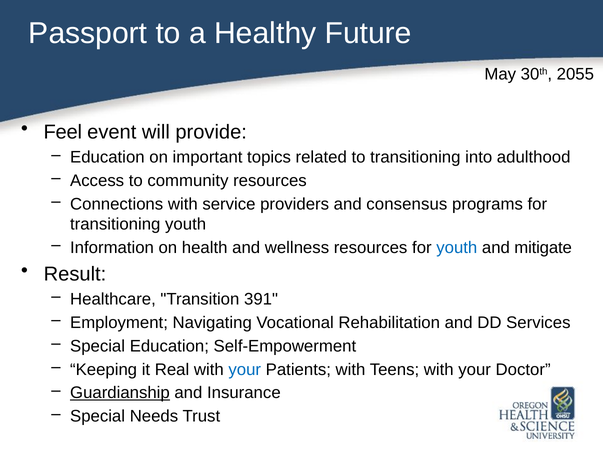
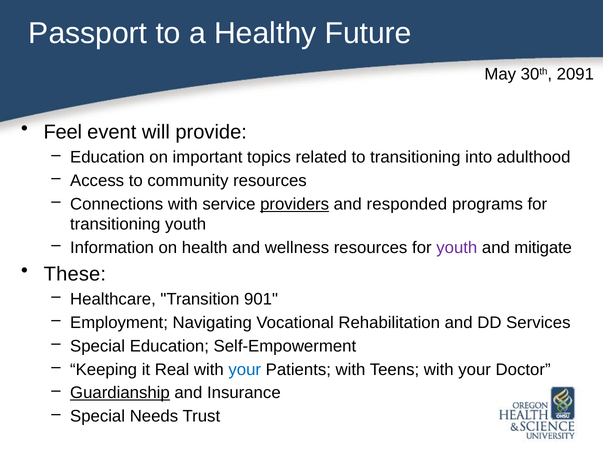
2055: 2055 -> 2091 (575, 74)
providers underline: none -> present (295, 204)
consensus: consensus -> responded (407, 204)
youth colour: blue -> purple (457, 248)
Result: Result -> These (75, 274)
391: 391 -> 901 (261, 299)
